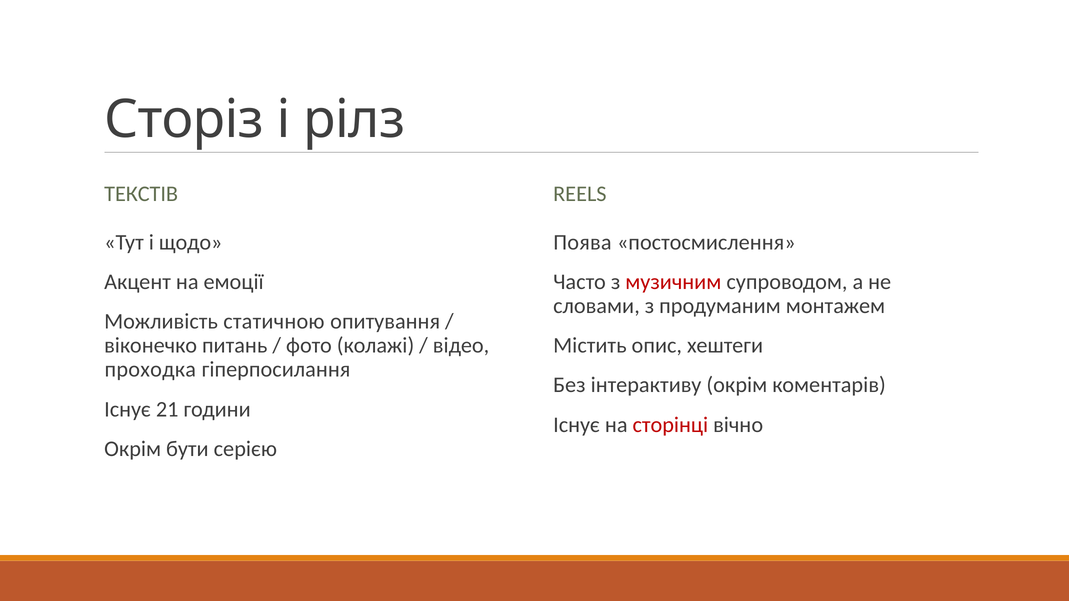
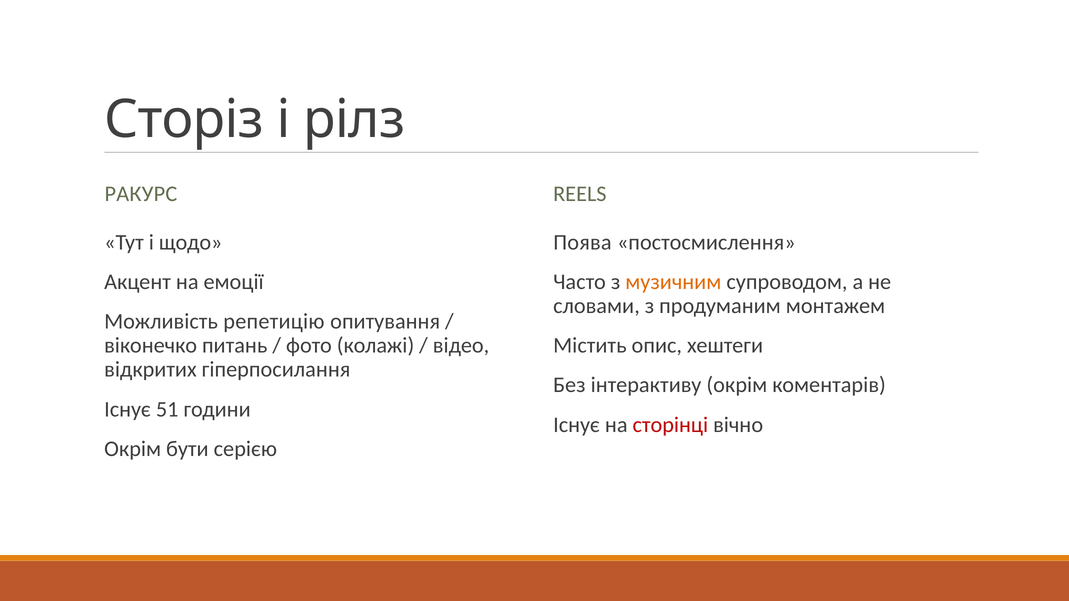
ТЕКСТІВ: ТЕКСТІВ -> РАКУРС (141, 194)
музичним colour: red -> orange (673, 282)
статичною: статичною -> репетицію (274, 322)
проходка: проходка -> відкритих (150, 370)
21: 21 -> 51 (167, 409)
